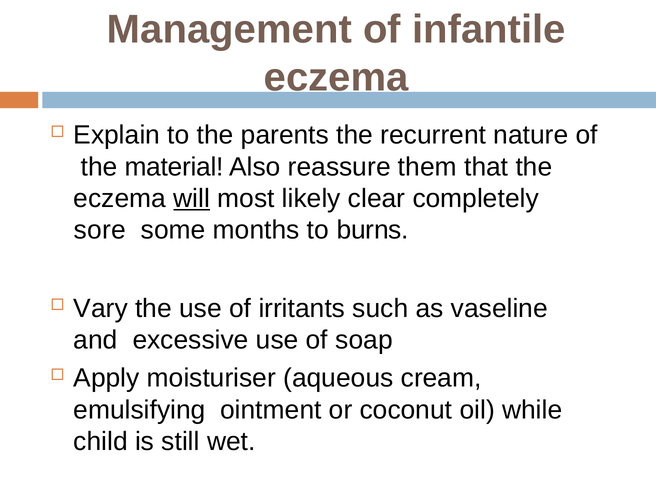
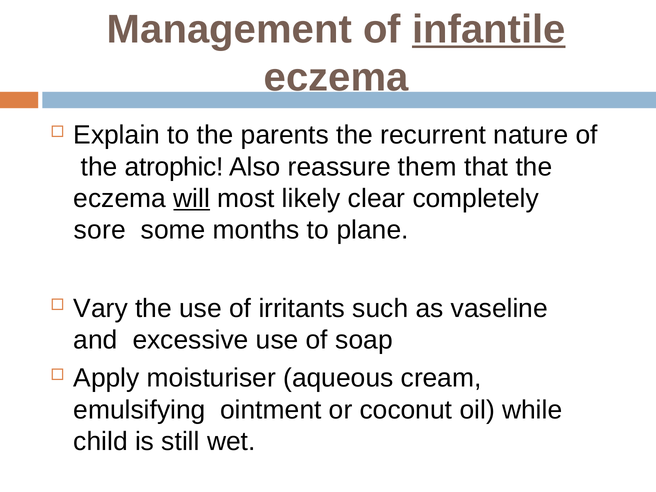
infantile underline: none -> present (489, 30)
material: material -> atrophic (174, 167)
burns: burns -> plane (373, 230)
